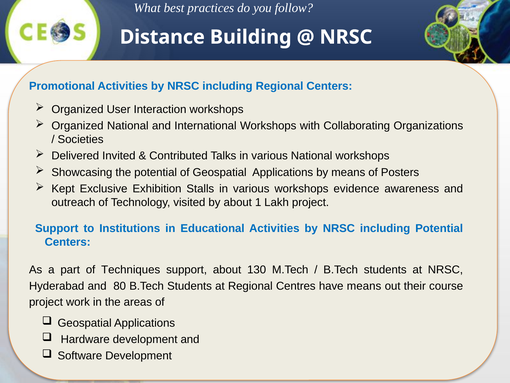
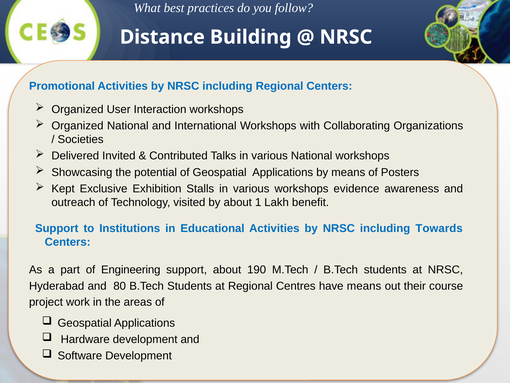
Lakh project: project -> benefit (311, 202)
including Potential: Potential -> Towards (439, 228)
Techniques: Techniques -> Engineering (131, 269)
130: 130 -> 190 (257, 269)
